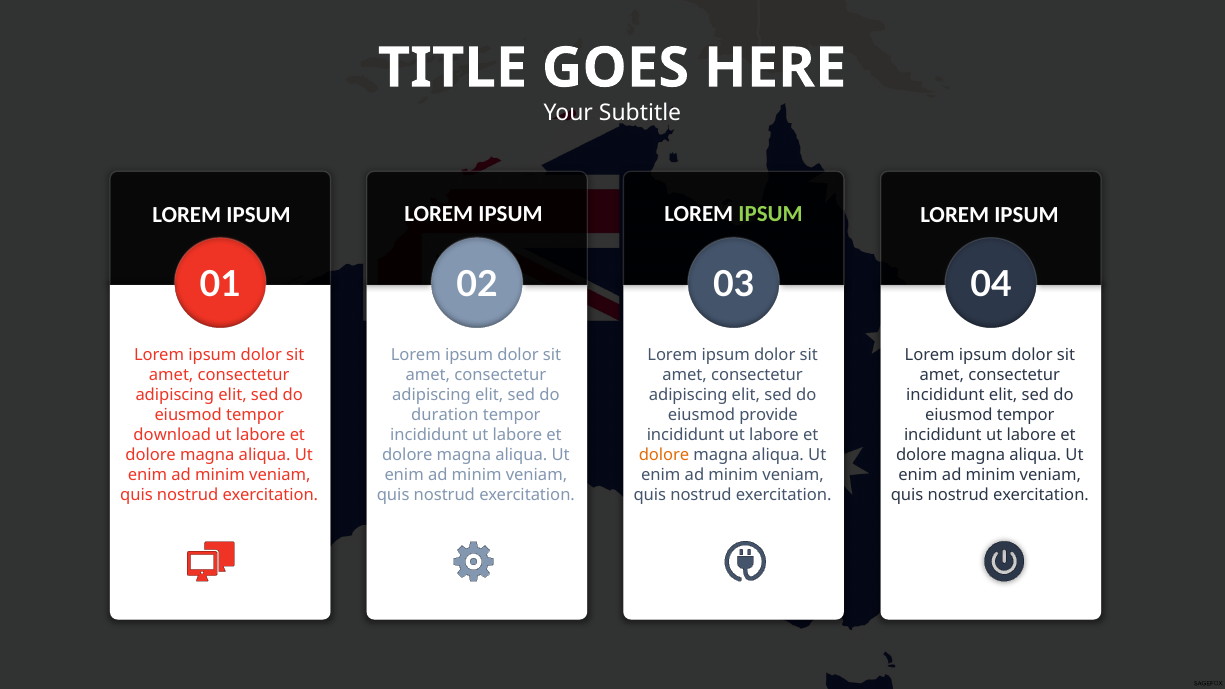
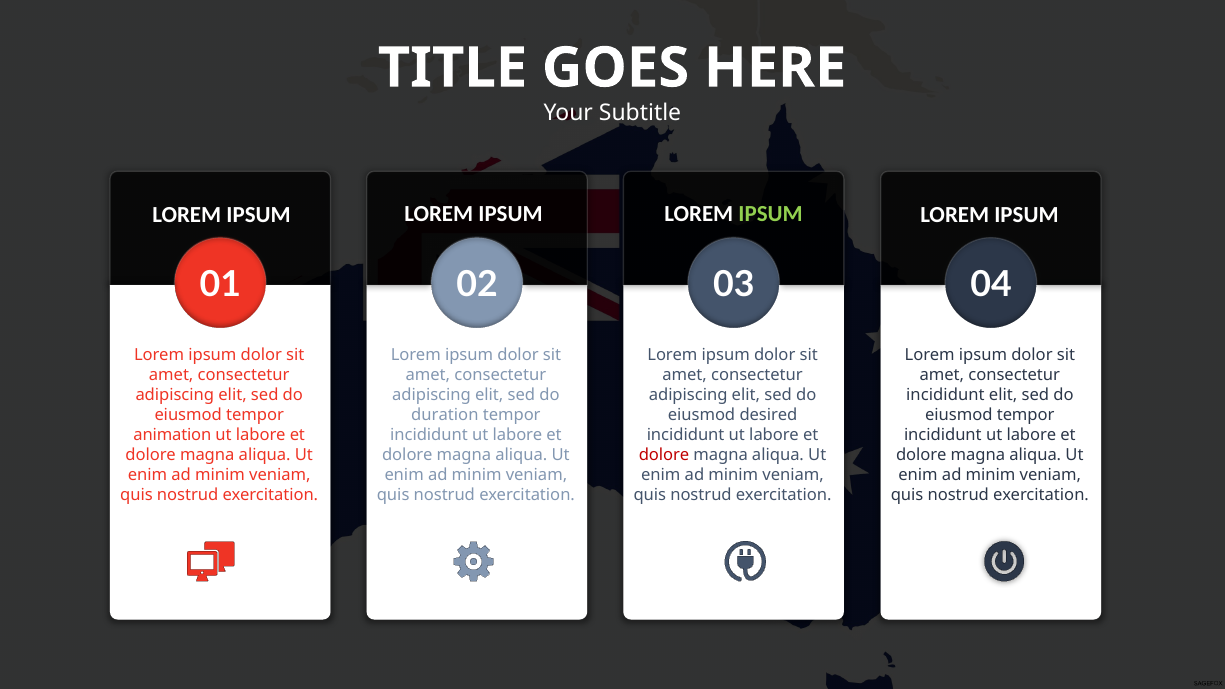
provide: provide -> desired (768, 415)
download: download -> animation (172, 435)
dolore colour: orange -> red (664, 455)
